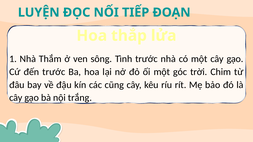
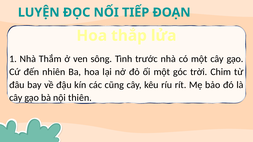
đến trước: trước -> nhiên (54, 72)
trắng: trắng -> thiên (80, 98)
